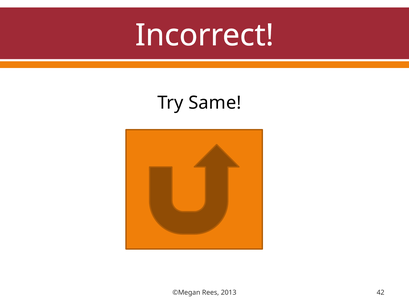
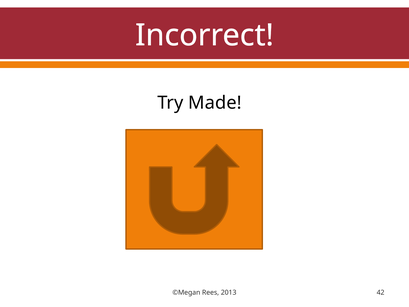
Same: Same -> Made (215, 103)
